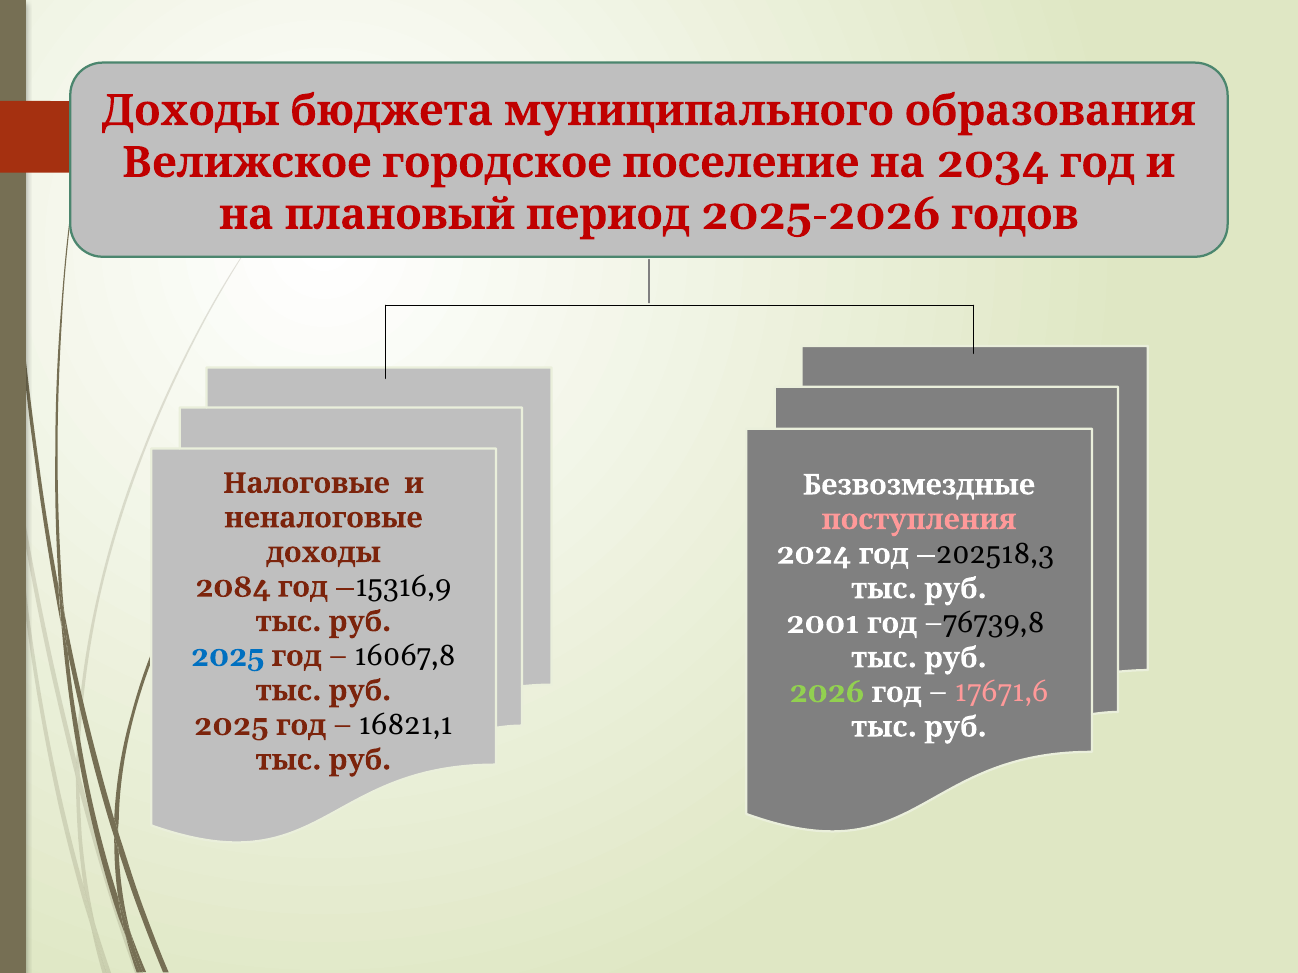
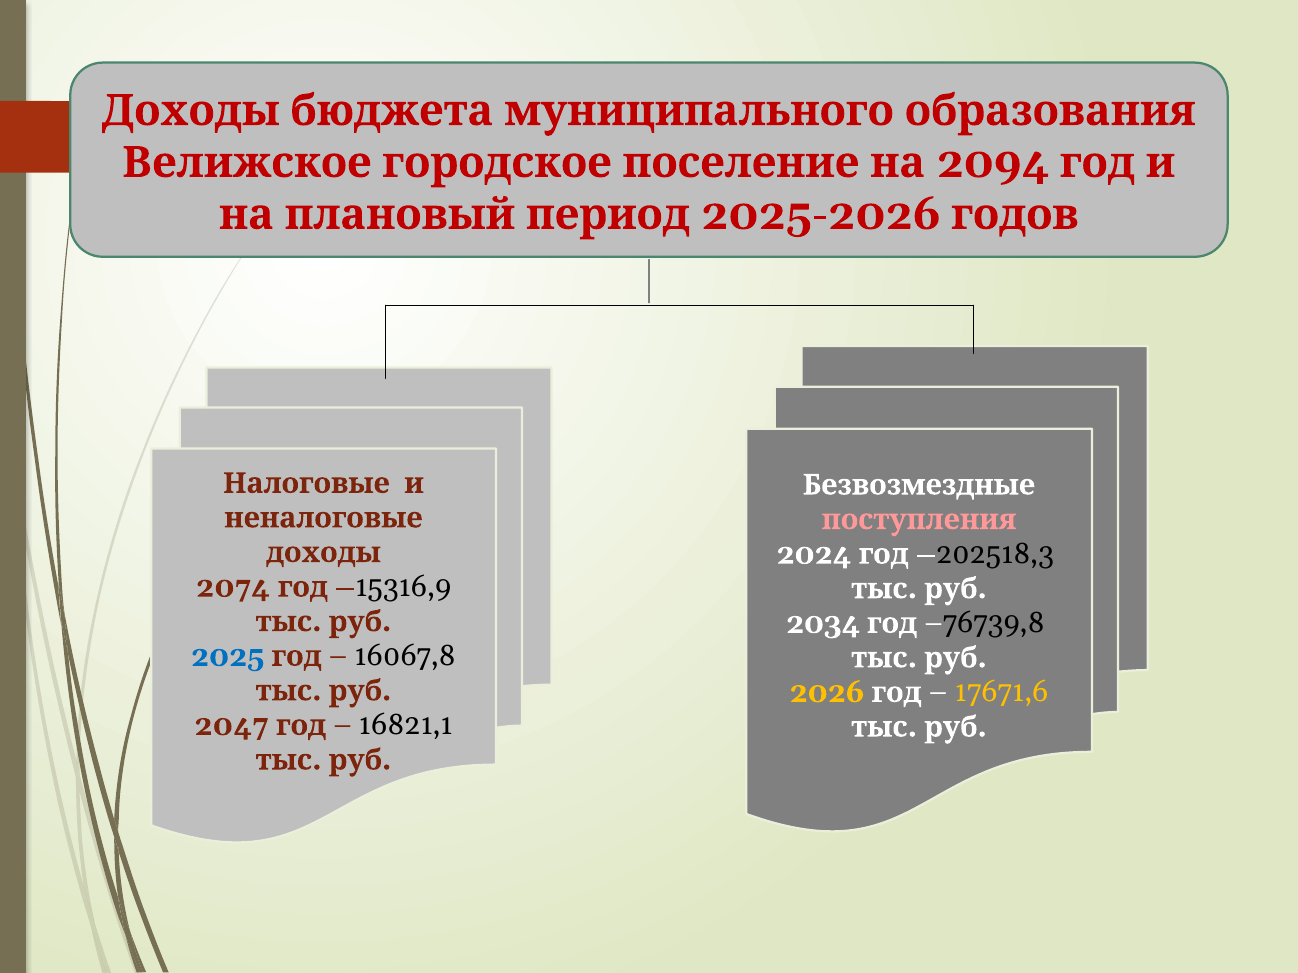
2034: 2034 -> 2094 (993, 163)
2084: 2084 -> 2074 (233, 587)
2001: 2001 -> 2034 (823, 624)
2026 colour: light green -> yellow (827, 693)
17671,6 colour: pink -> yellow (1002, 693)
2025: 2025 -> 2047 (231, 726)
